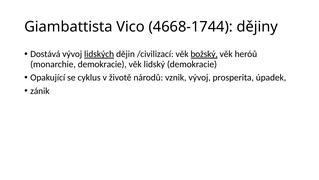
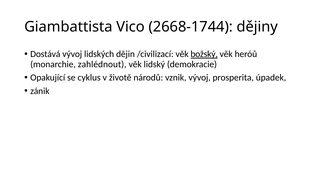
4668-1744: 4668-1744 -> 2668-1744 (191, 27)
lidských underline: present -> none (99, 54)
monarchie demokracie: demokracie -> zahlédnout (102, 64)
